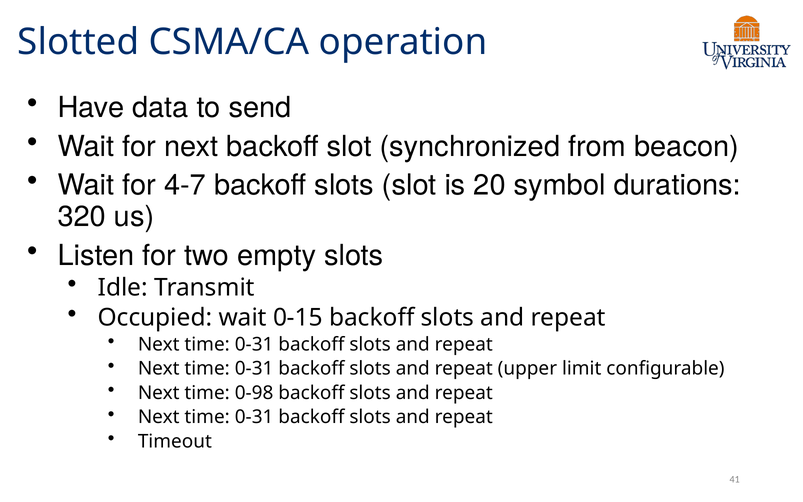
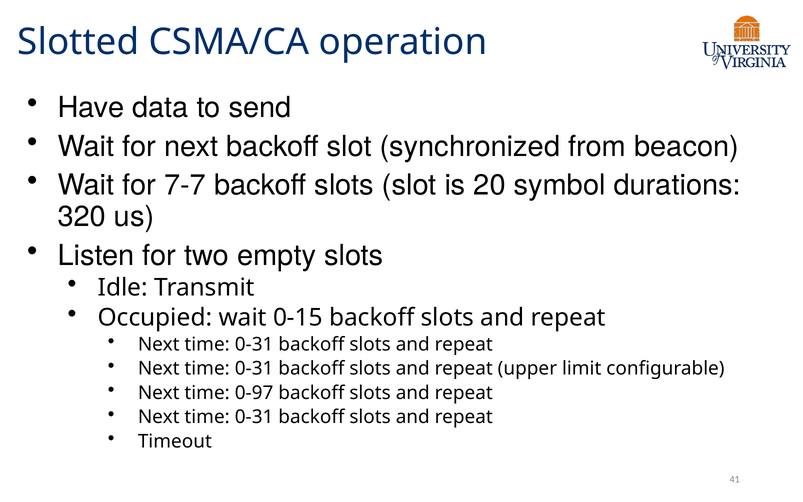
4-7: 4-7 -> 7-7 (185, 185)
0-98: 0-98 -> 0-97 (254, 393)
